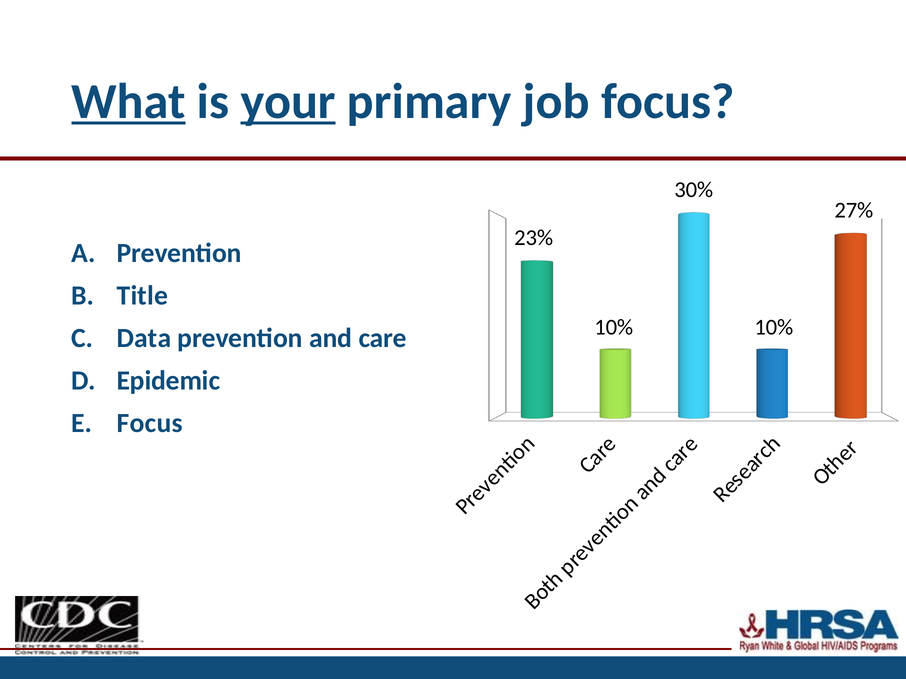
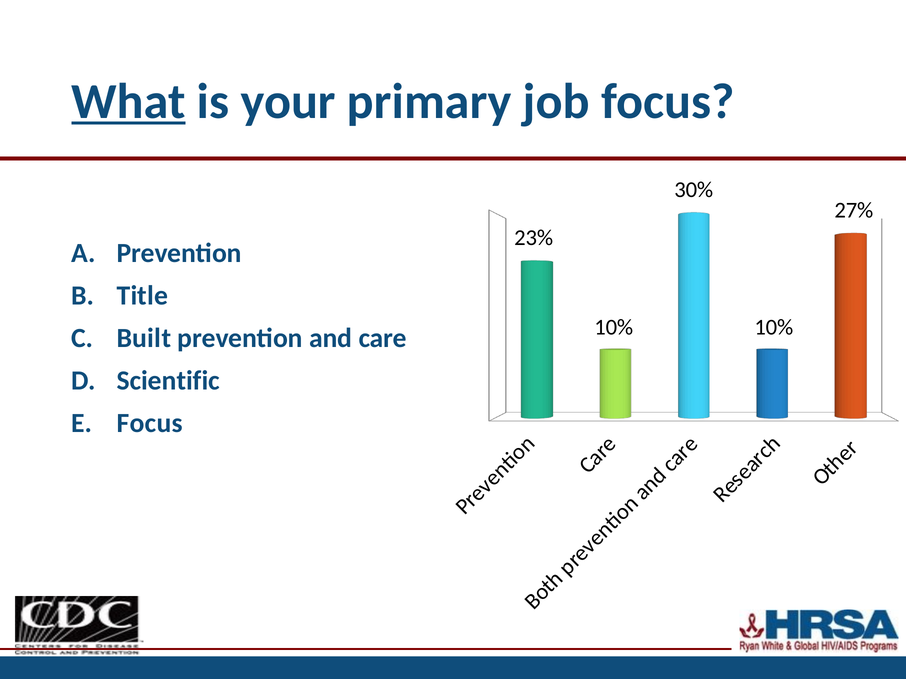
your underline: present -> none (288, 101)
Data: Data -> Built (144, 338)
Epidemic: Epidemic -> Scientific (168, 381)
